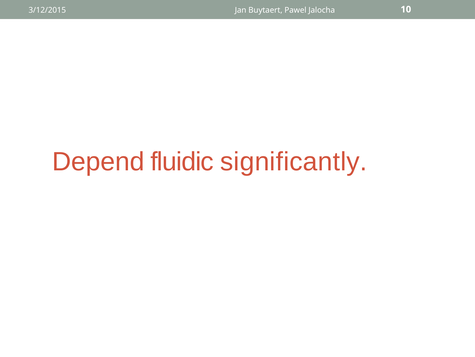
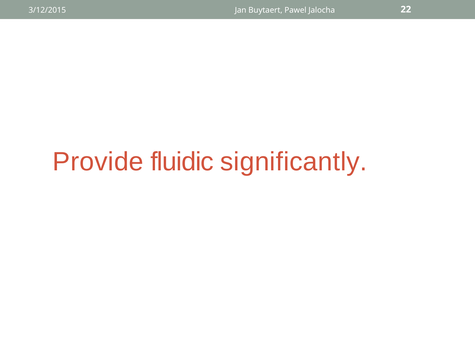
10: 10 -> 22 (406, 9)
Depend: Depend -> Provide (98, 161)
